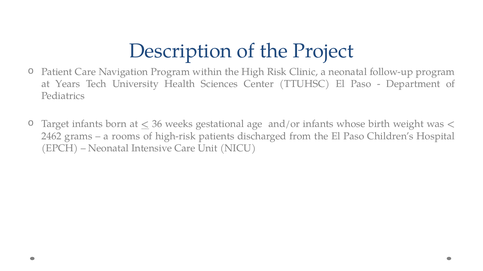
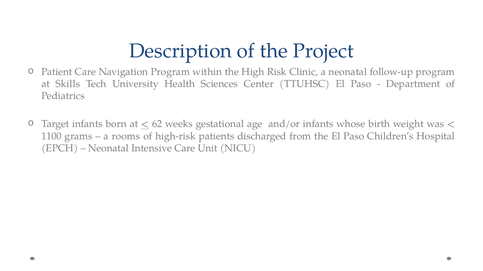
Years: Years -> Skills (68, 84)
36: 36 -> 62 (157, 124)
2462: 2462 -> 1100 (51, 136)
